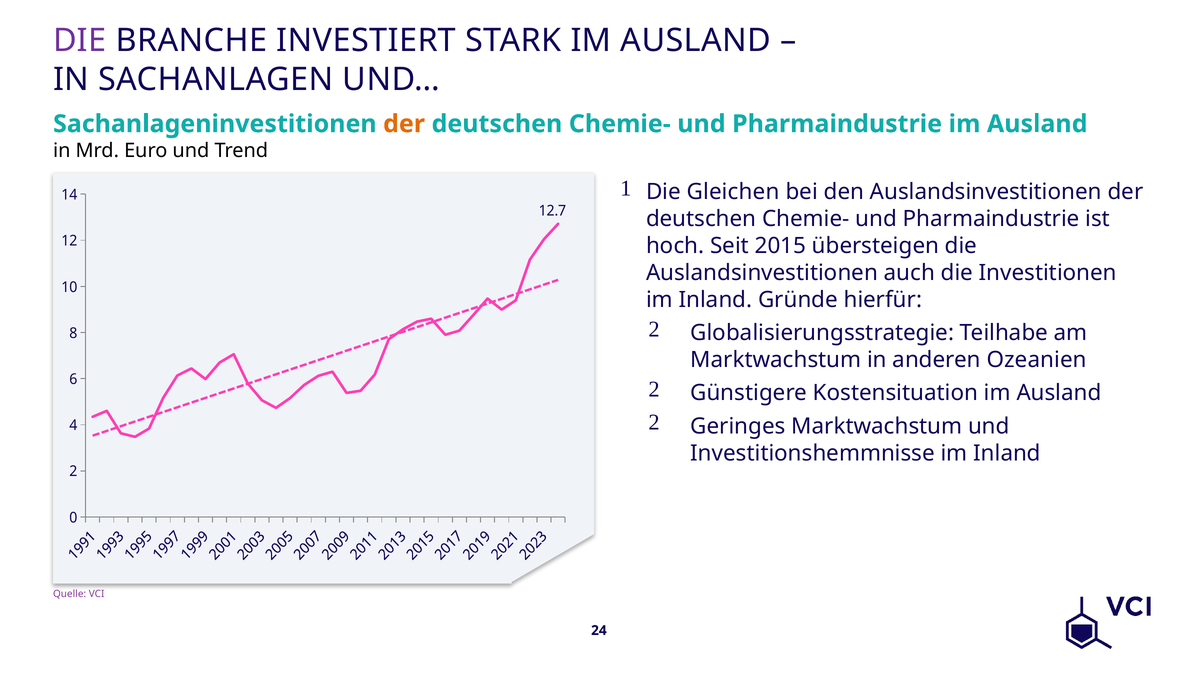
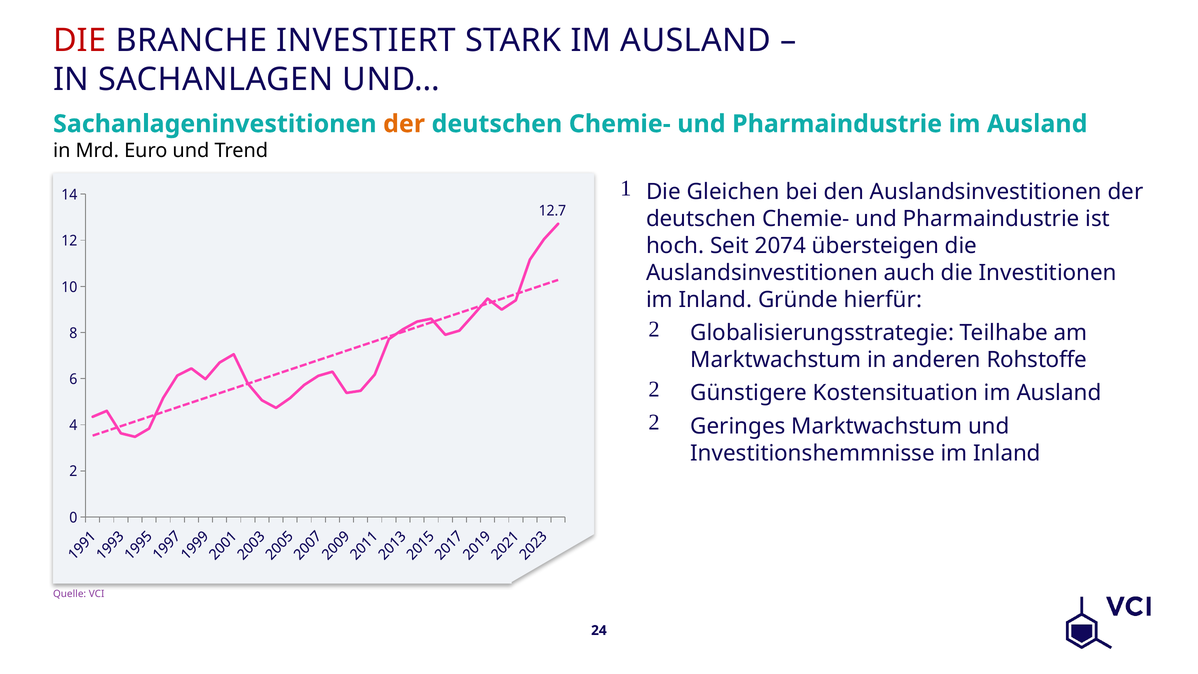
DIE colour: purple -> red (80, 41)
2015: 2015 -> 2074 (780, 246)
Ozeanien: Ozeanien -> Rohstoffe (1037, 360)
